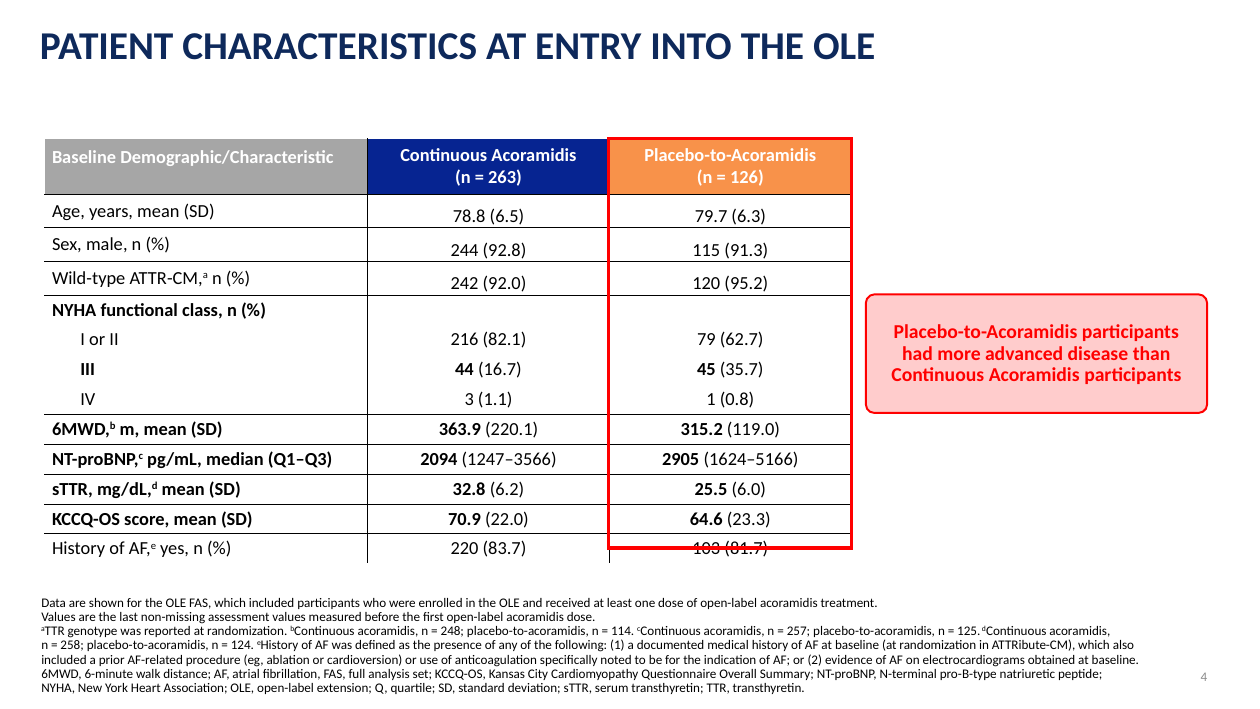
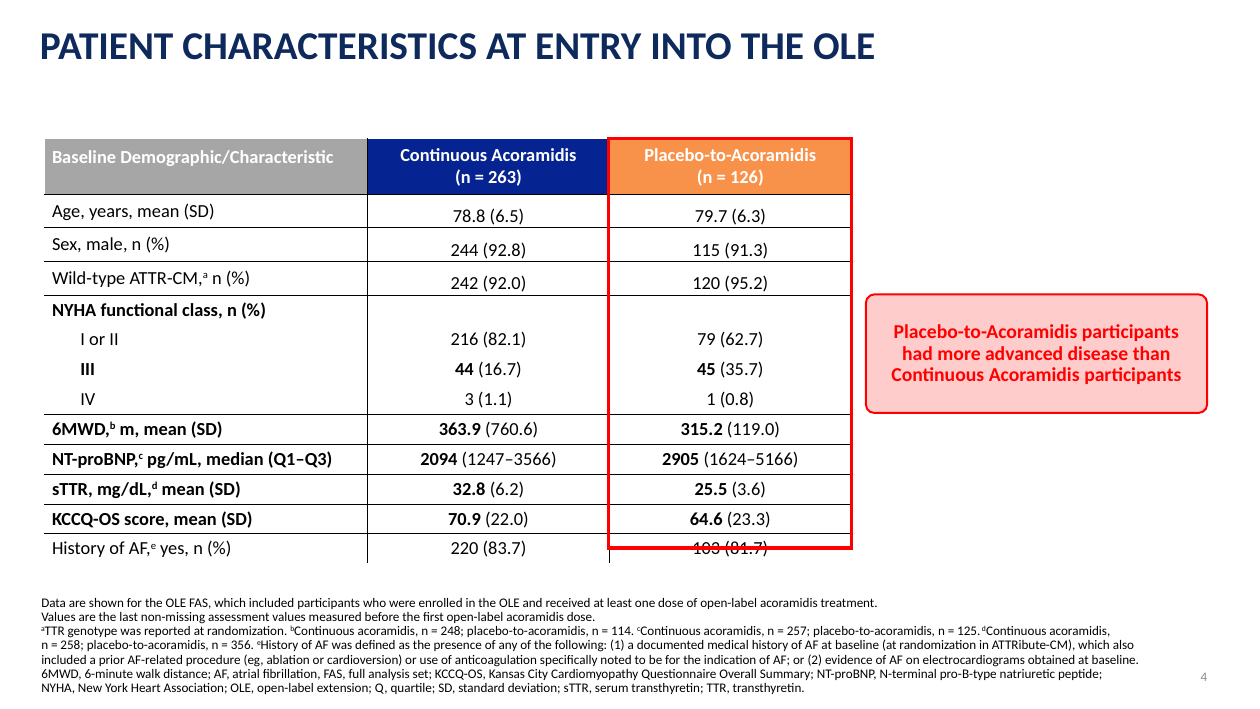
220.1: 220.1 -> 760.6 (512, 429)
6.0: 6.0 -> 3.6 (749, 489)
124: 124 -> 356 (242, 645)
